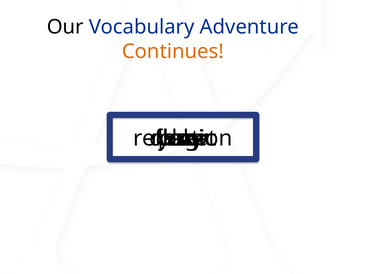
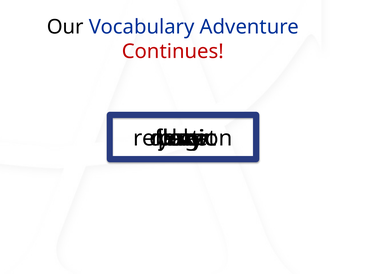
Continues colour: orange -> red (173, 51)
